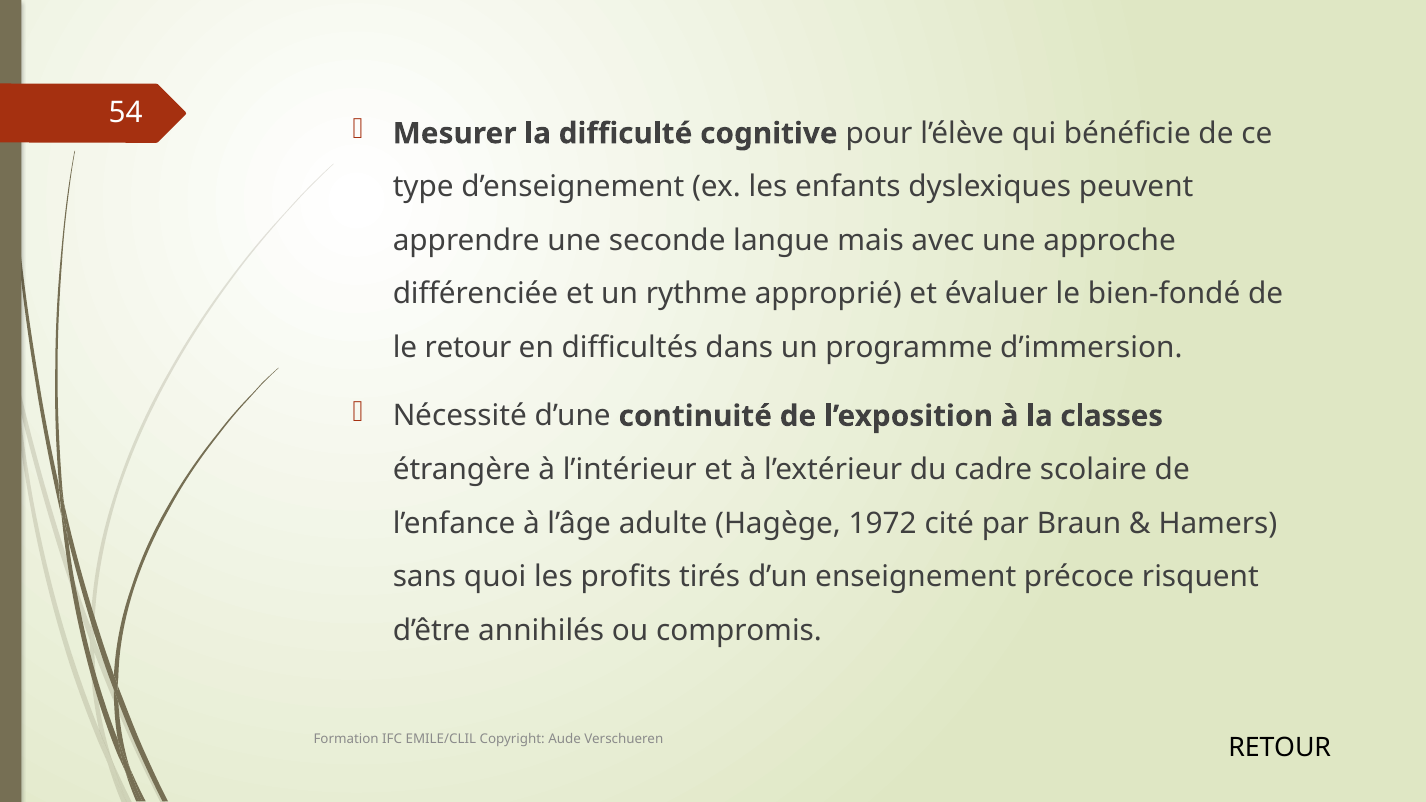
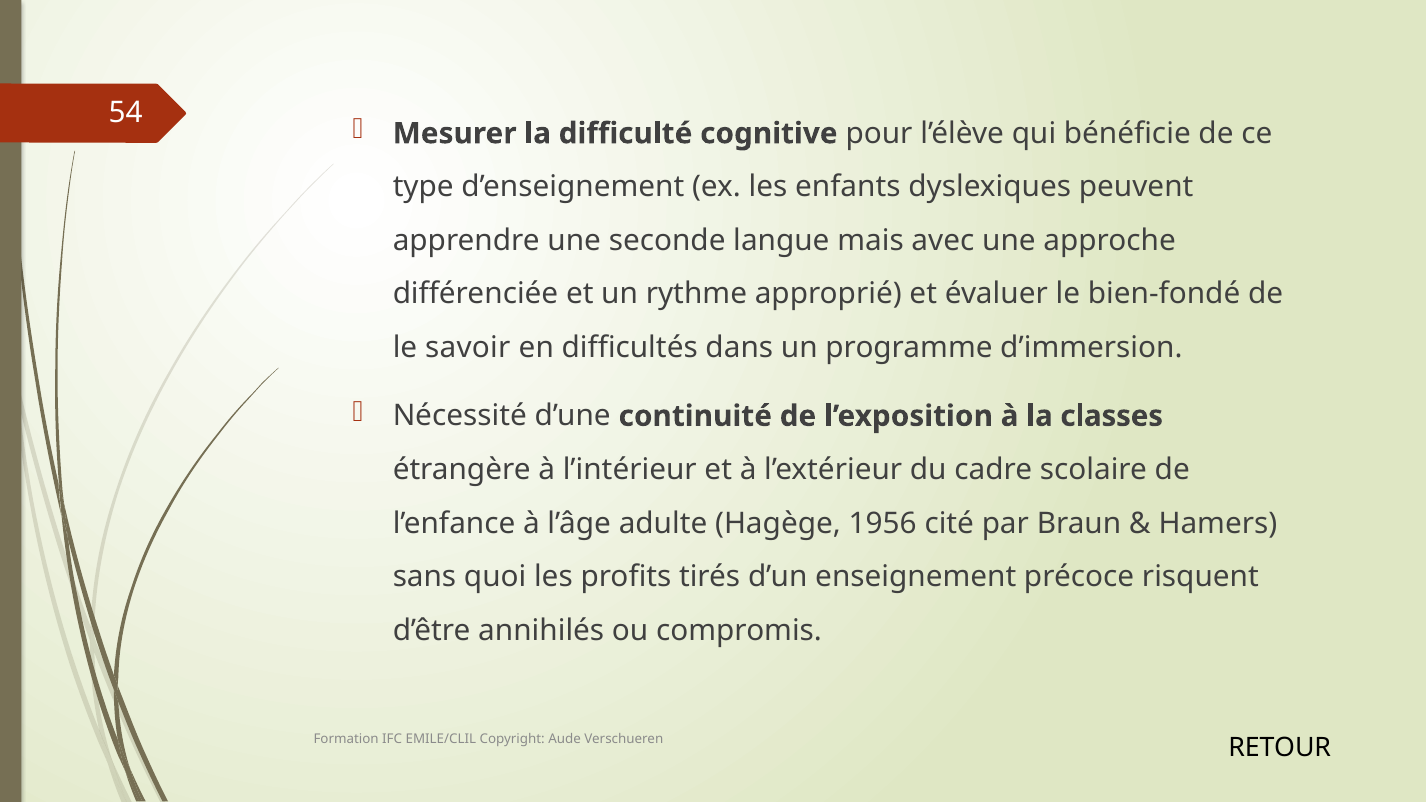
le retour: retour -> savoir (468, 348)
1972: 1972 -> 1956 (883, 523)
